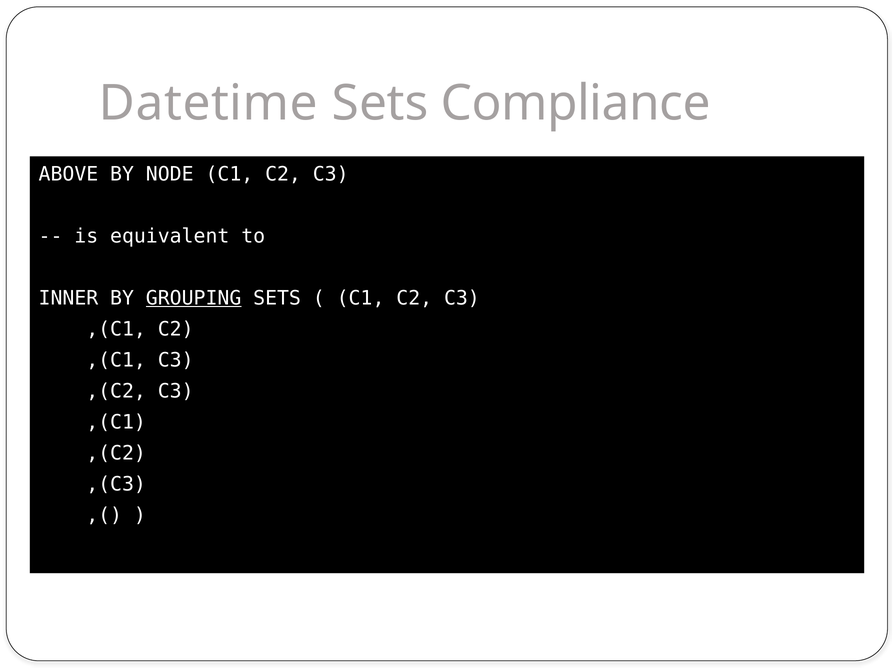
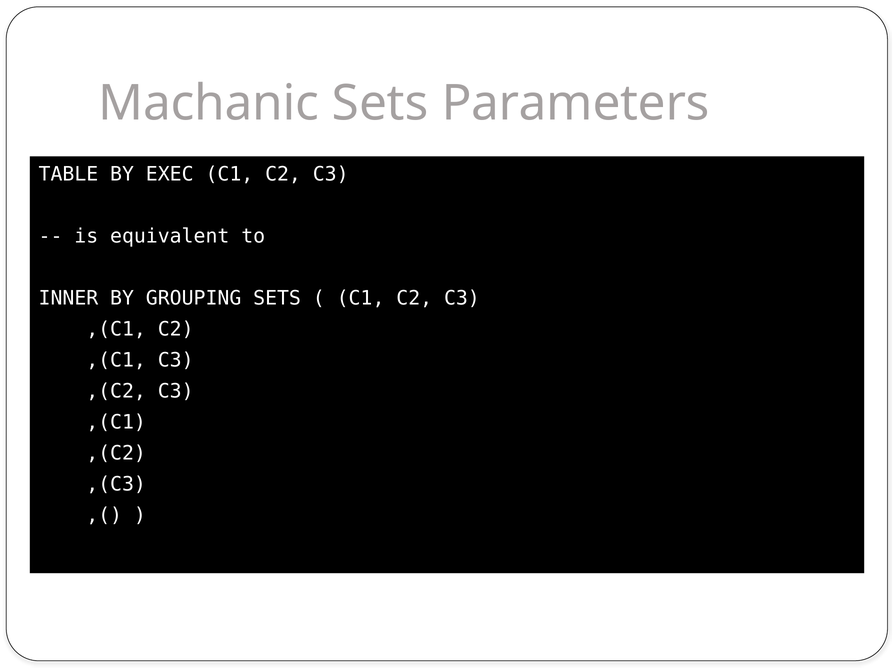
Datetime: Datetime -> Machanic (209, 103)
Compliance: Compliance -> Parameters (576, 103)
ABOVE: ABOVE -> TABLE (68, 174)
NODE: NODE -> EXEC (170, 174)
GROUPING underline: present -> none (194, 298)
